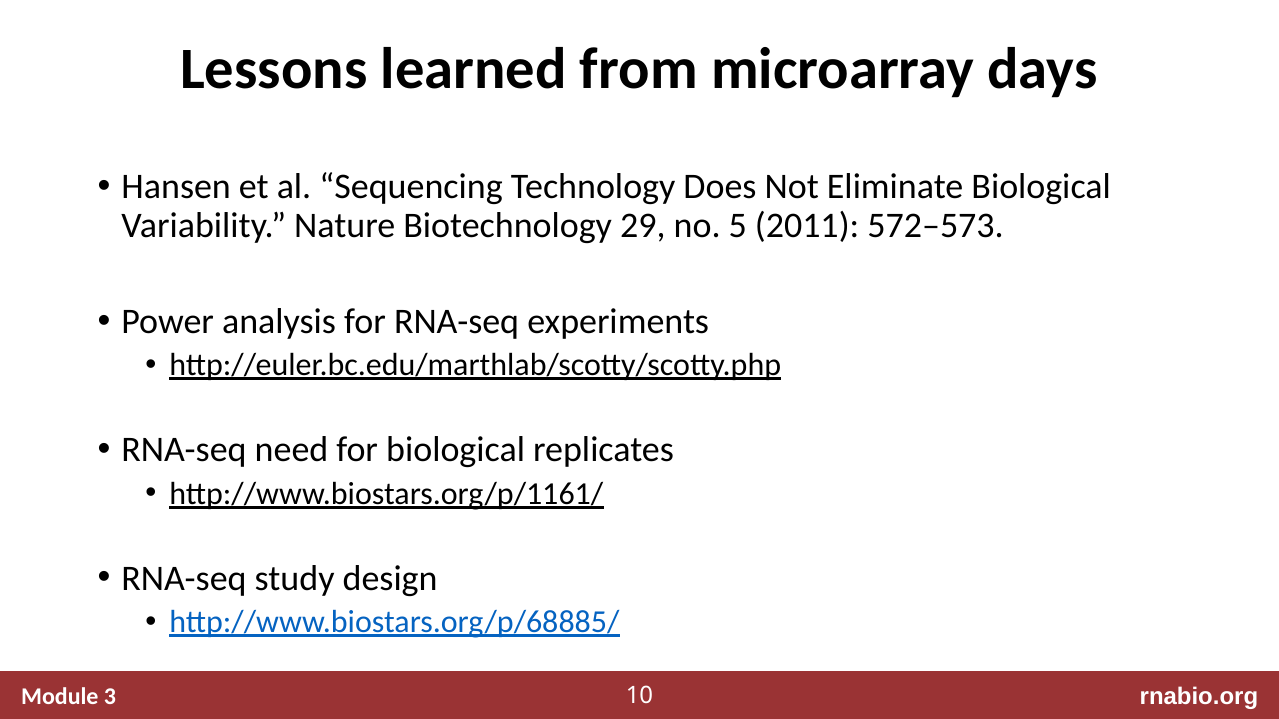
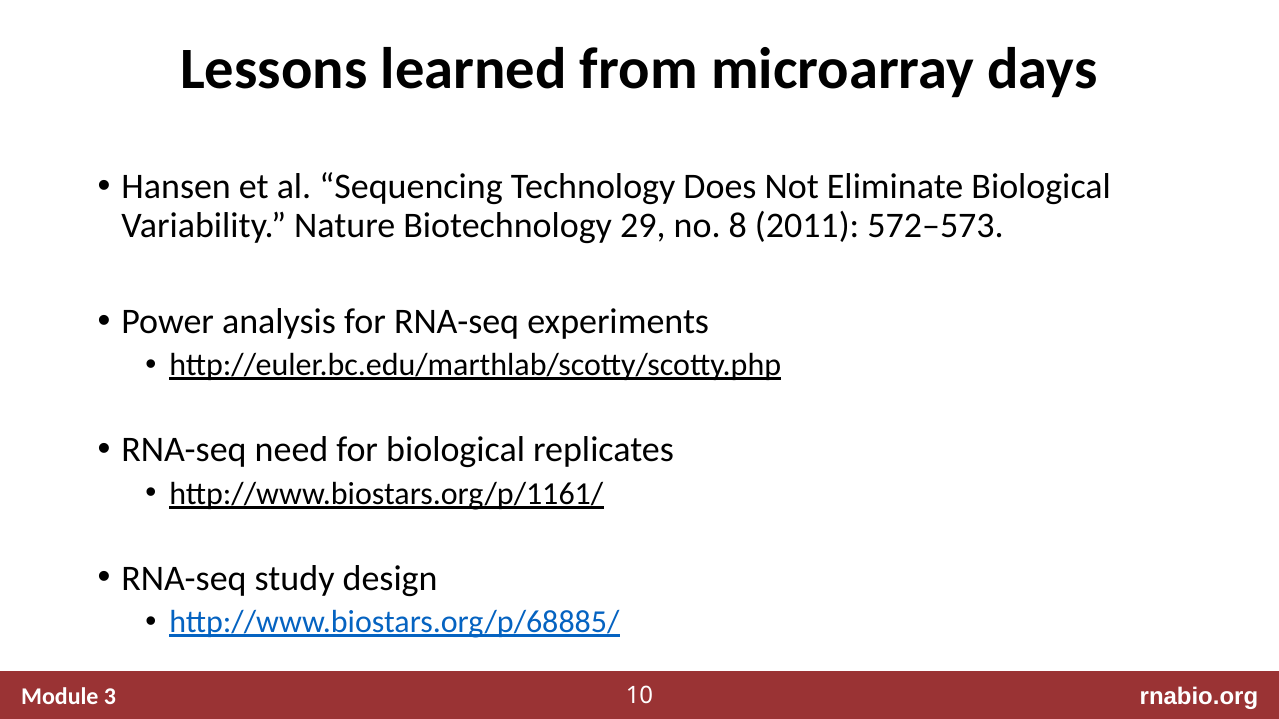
5: 5 -> 8 (738, 226)
